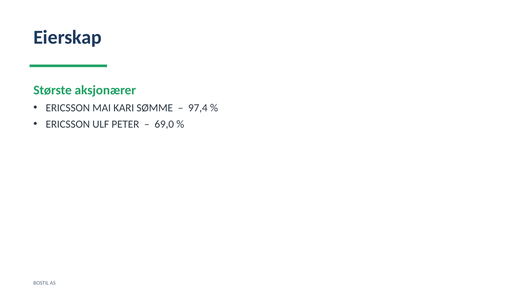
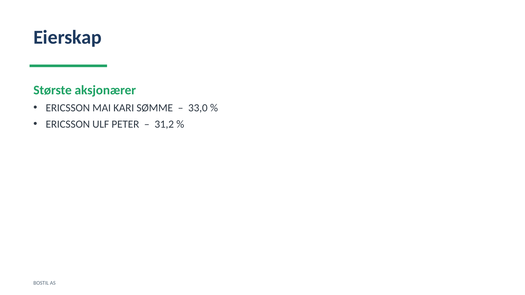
97,4: 97,4 -> 33,0 (198, 108)
69,0: 69,0 -> 31,2 (164, 124)
